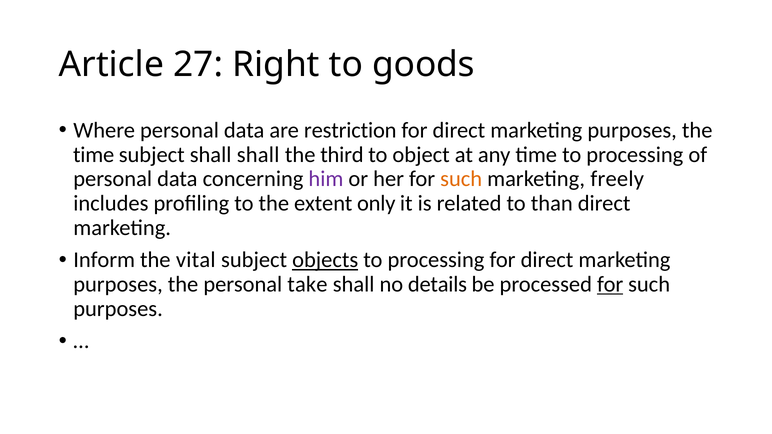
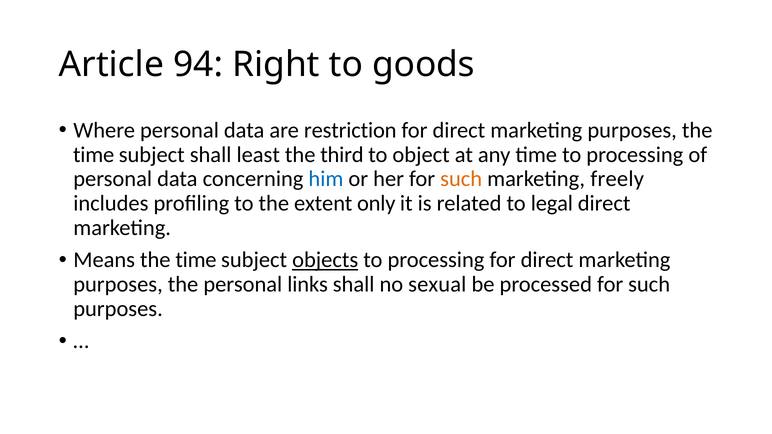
27: 27 -> 94 (198, 65)
shall shall: shall -> least (258, 155)
him colour: purple -> blue (326, 179)
than: than -> legal (552, 203)
Inform: Inform -> Means (104, 260)
vital: vital -> time (196, 260)
take: take -> links (308, 285)
details: details -> sexual (437, 285)
for underline: present -> none (610, 285)
